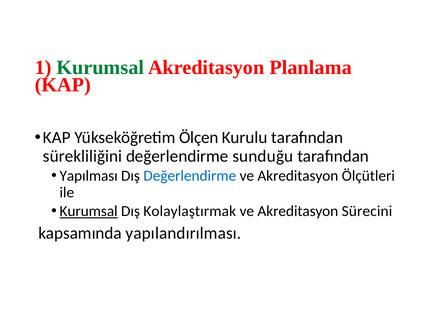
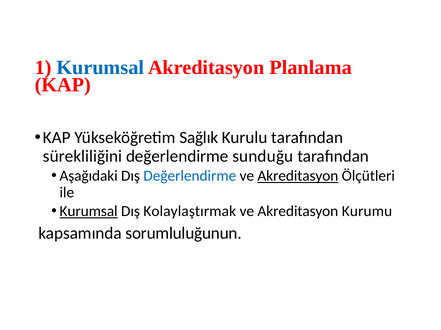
Kurumsal colour: green -> blue (100, 68)
Ölçen: Ölçen -> Sağlık (199, 138)
Yapılması: Yapılması -> Aşağıdaki (89, 176)
Akreditasyon underline: none -> present (298, 176)
Sürecini: Sürecini -> Kurumu (367, 212)
yapılandırılması: yapılandırılması -> sorumluluğunun (184, 234)
